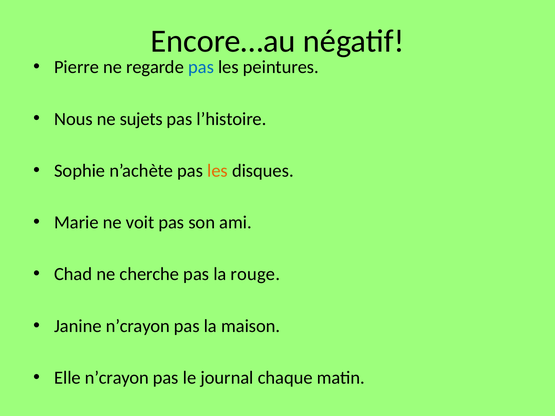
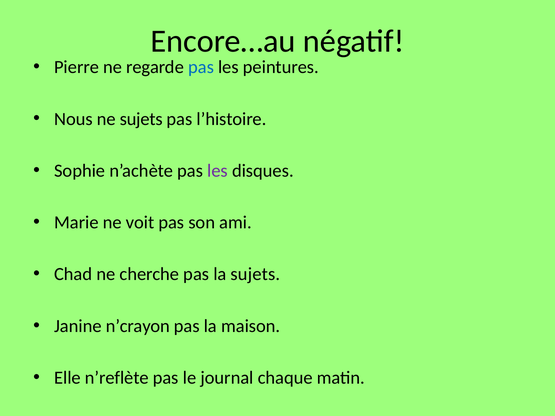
les colour: orange -> purple (217, 171)
la rouge: rouge -> sujets (255, 274)
Elle n’crayon: n’crayon -> n’reflète (117, 378)
